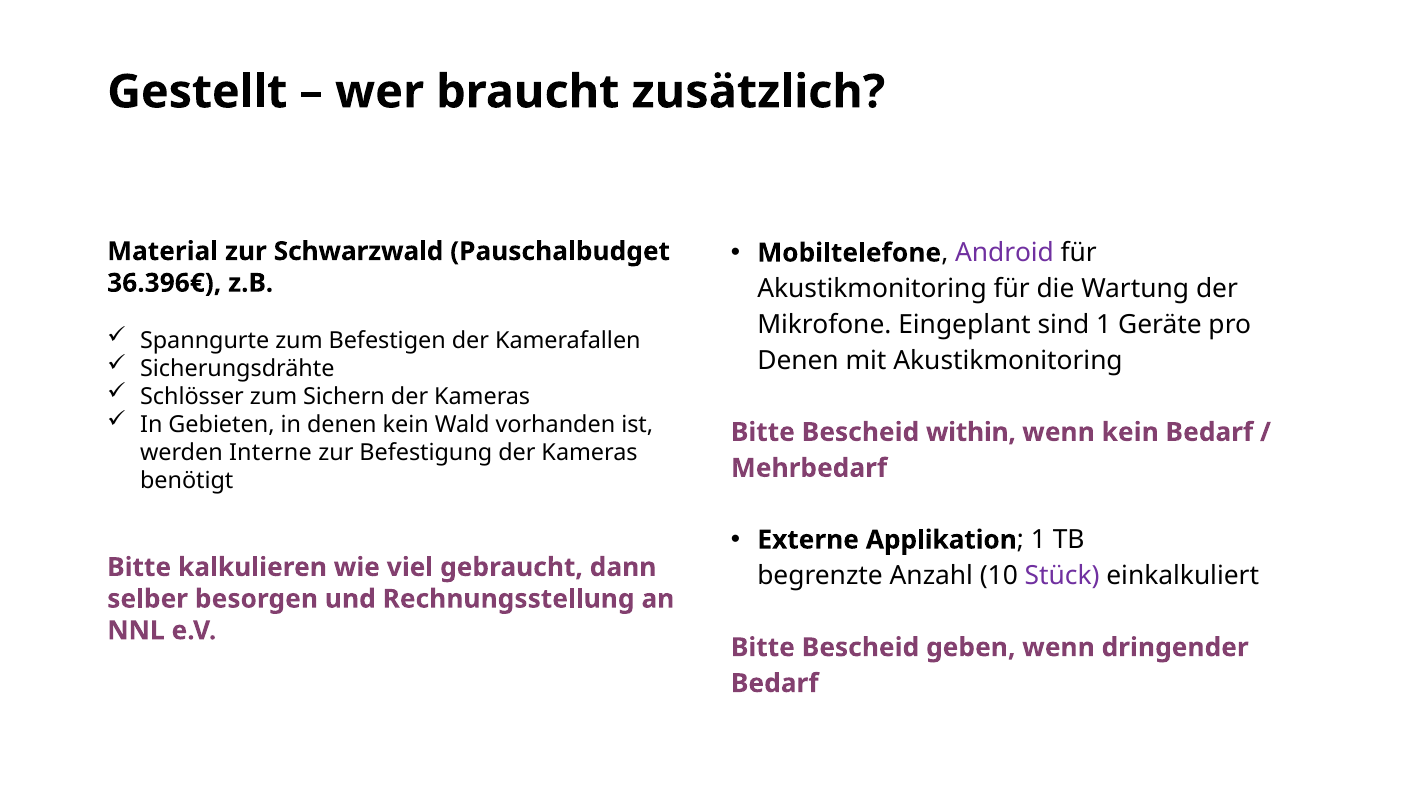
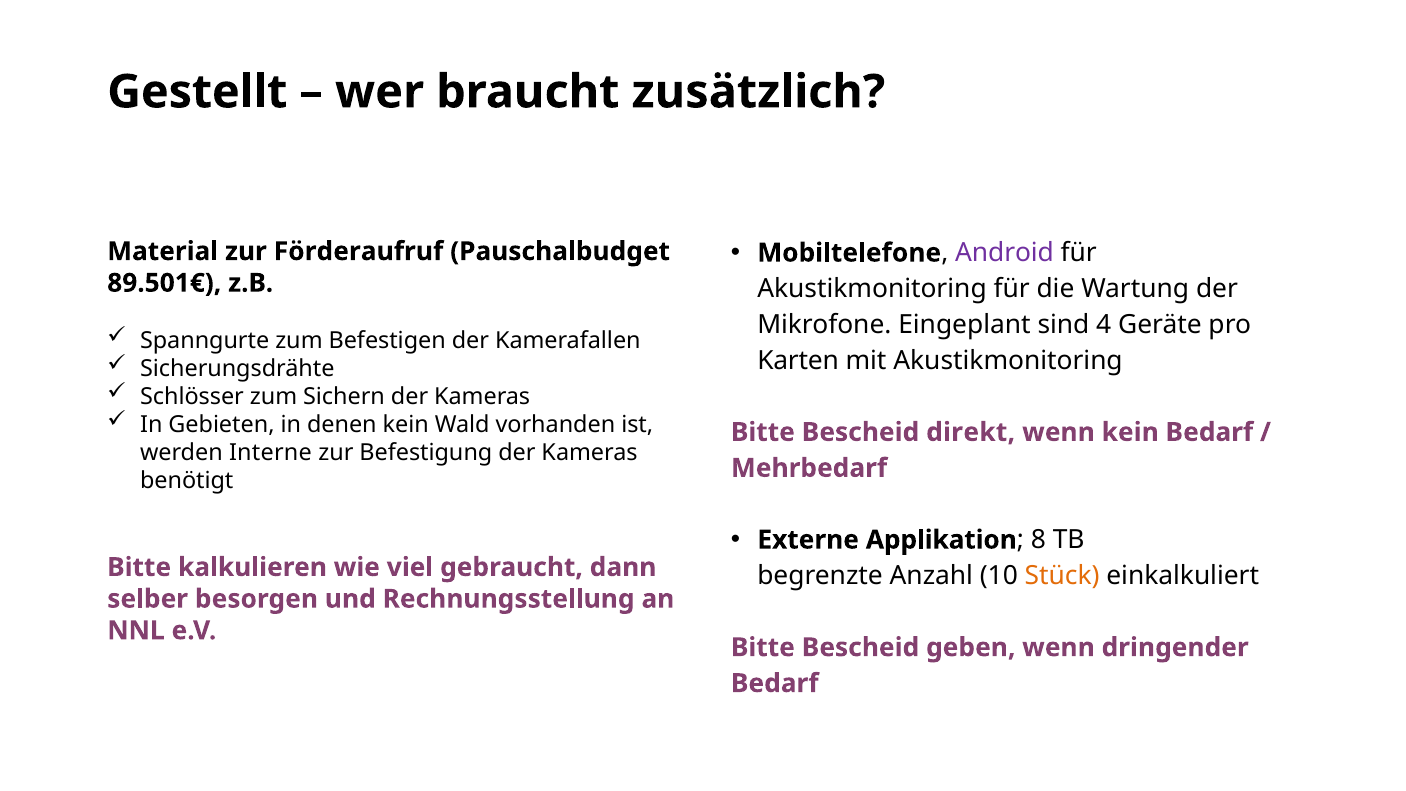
Schwarzwald: Schwarzwald -> Förderaufruf (358, 251)
36.396€: 36.396€ -> 89.501€ (164, 283)
sind 1: 1 -> 4 (1104, 325)
Denen: Denen -> Karten (798, 360)
within: within -> direkt (971, 432)
1: 1 -> 8 (1038, 540)
Stück colour: purple -> orange (1062, 576)
